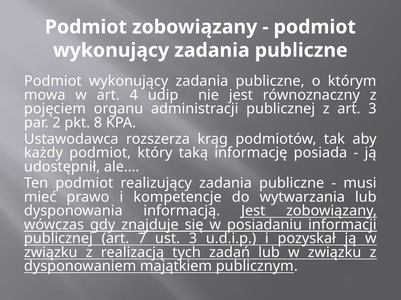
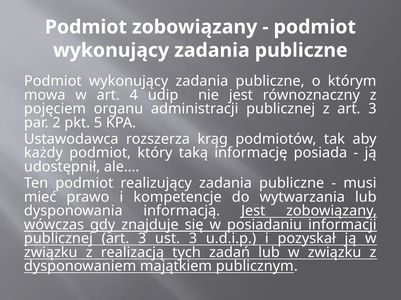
8: 8 -> 5 (98, 123)
publicznej art 7: 7 -> 3 (142, 239)
